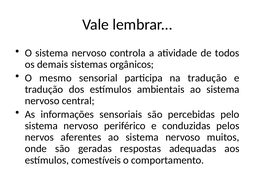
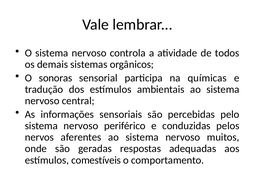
mesmo: mesmo -> sonoras (56, 78)
na tradução: tradução -> químicas (207, 78)
